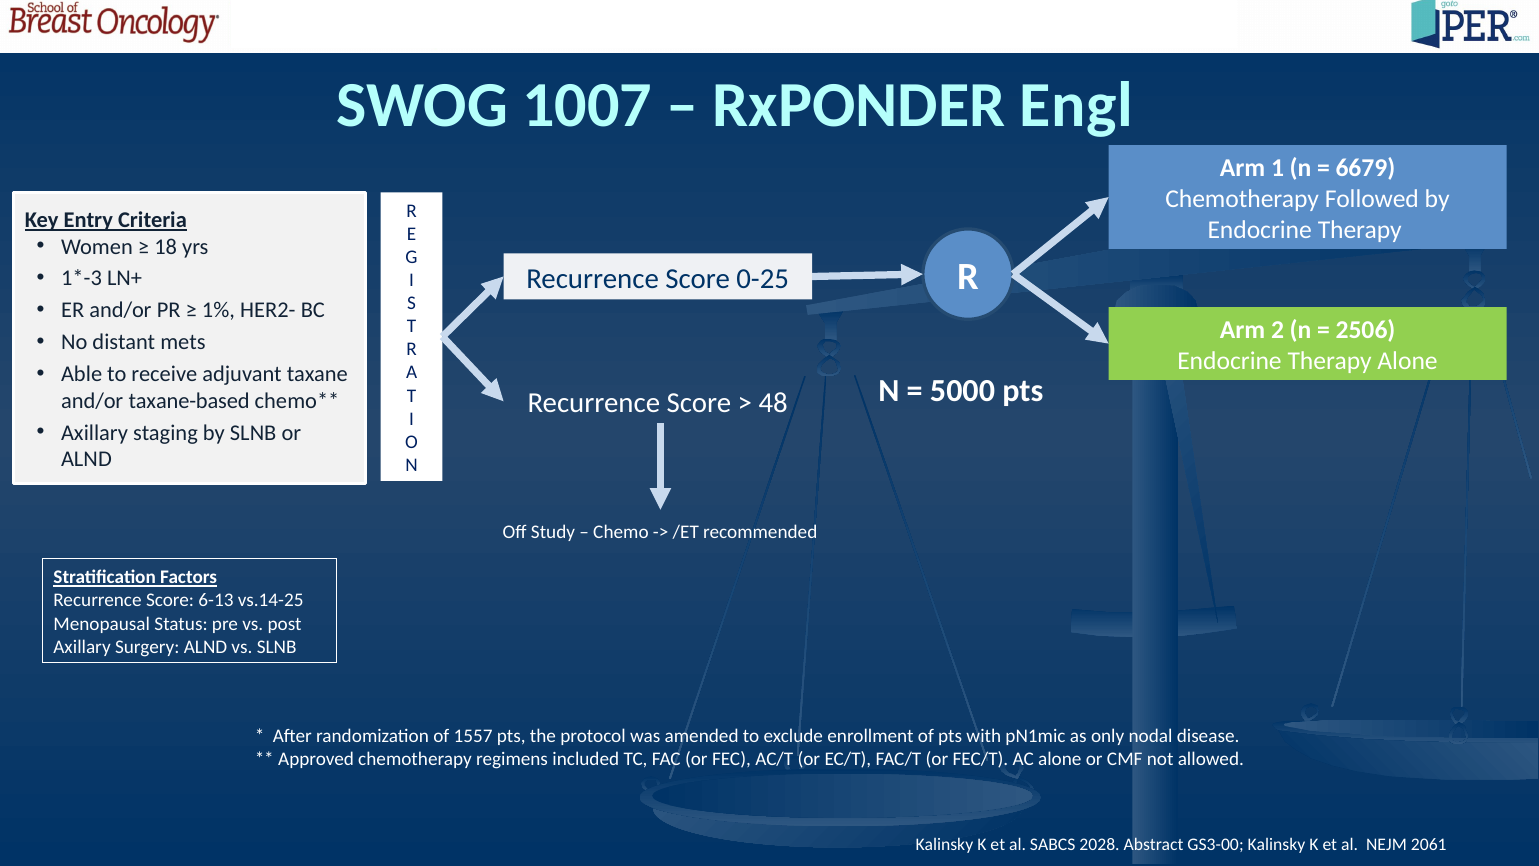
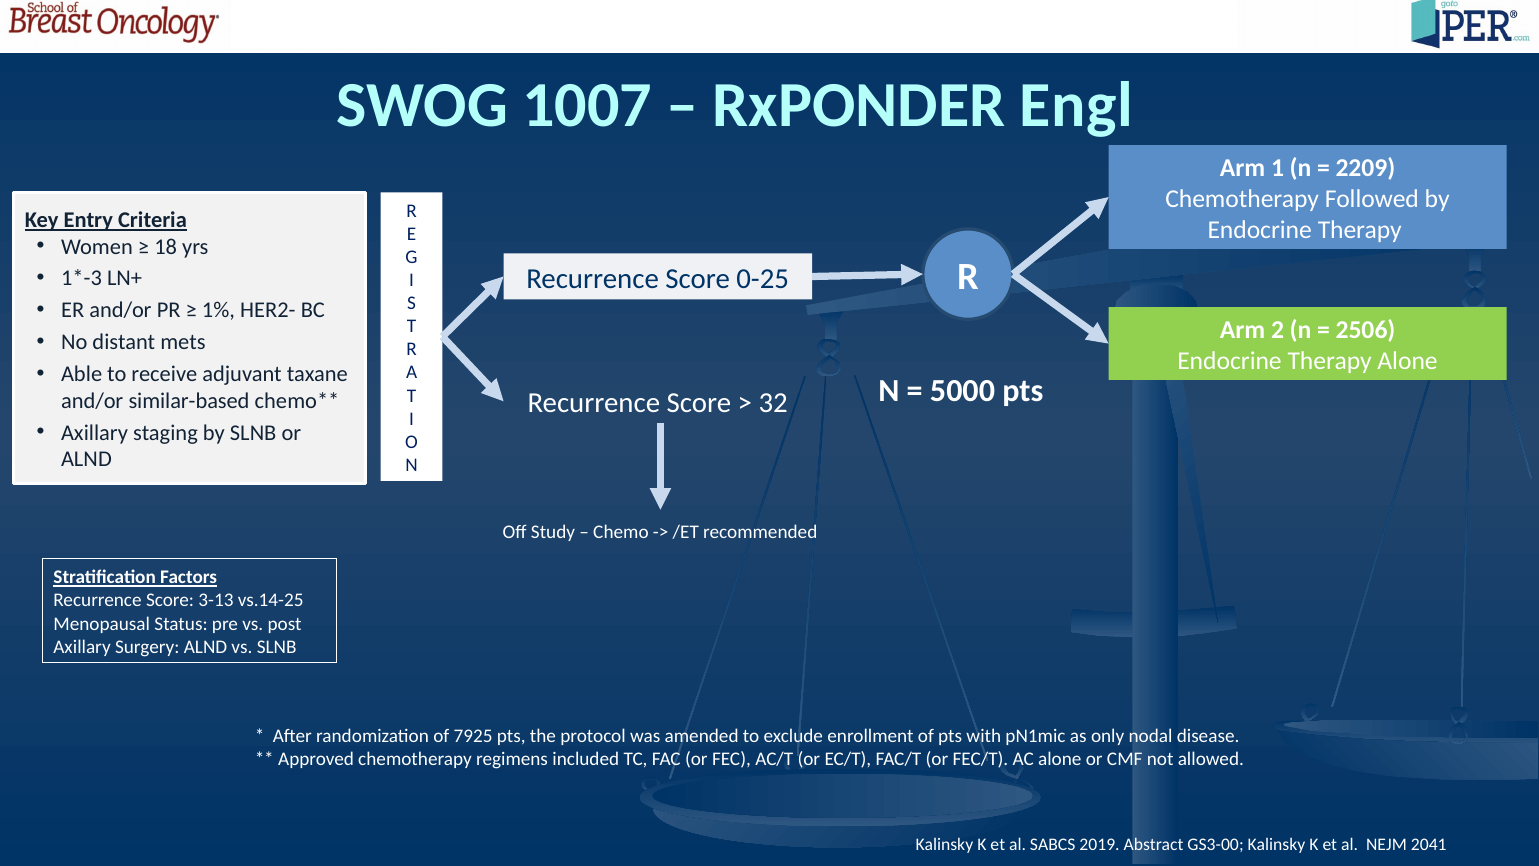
6679: 6679 -> 2209 (1365, 168)
48: 48 -> 32 (773, 403)
taxane-based: taxane-based -> similar-based (189, 401)
6-13: 6-13 -> 3-13 (216, 600)
1557: 1557 -> 7925 (473, 736)
2028: 2028 -> 2019 (1100, 845)
2061: 2061 -> 2041 (1429, 845)
